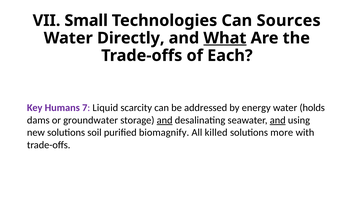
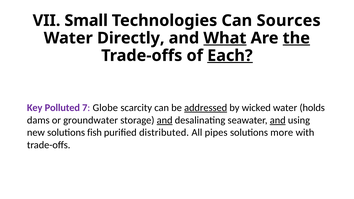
the underline: none -> present (296, 38)
Each underline: none -> present (230, 56)
Humans: Humans -> Polluted (62, 108)
Liquid: Liquid -> Globe (105, 108)
addressed underline: none -> present (206, 108)
energy: energy -> wicked (256, 108)
soil: soil -> fish (95, 133)
biomagnify: biomagnify -> distributed (164, 133)
killed: killed -> pipes (216, 133)
